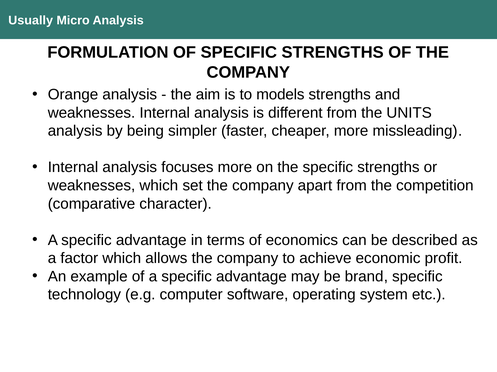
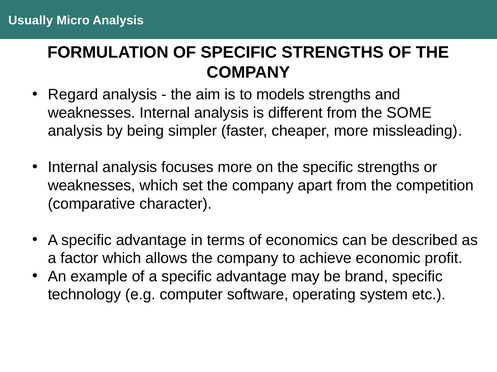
Orange: Orange -> Regard (73, 95)
UNITS: UNITS -> SOME (409, 113)
